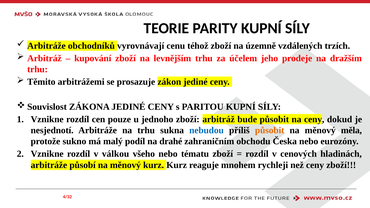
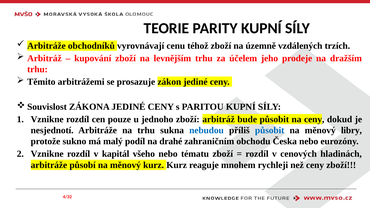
působit colour: orange -> blue (270, 130)
měla: měla -> libry (351, 130)
válkou: válkou -> kapitál (116, 154)
